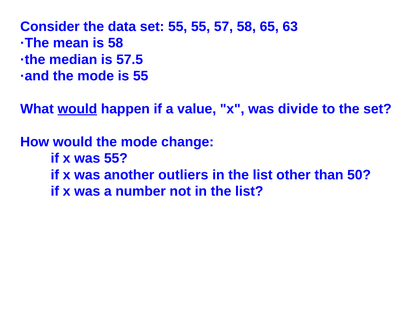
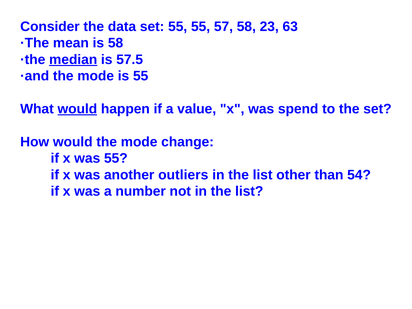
65: 65 -> 23 (269, 27)
median underline: none -> present (73, 60)
divide: divide -> spend (298, 109)
50: 50 -> 54 (359, 175)
